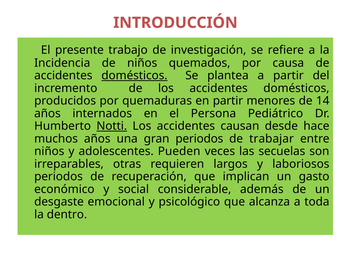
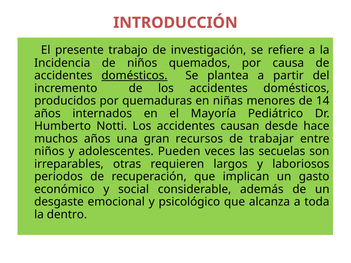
en partir: partir -> niñas (228, 101)
Persona: Persona -> Mayoría (213, 114)
Notti underline: present -> none (112, 126)
gran periodos: periodos -> recursos (199, 139)
